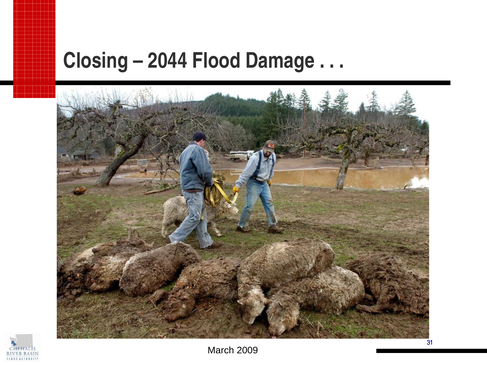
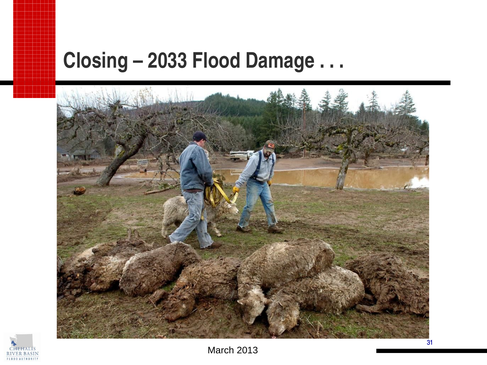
2044: 2044 -> 2033 (168, 61)
2009: 2009 -> 2013 (247, 350)
